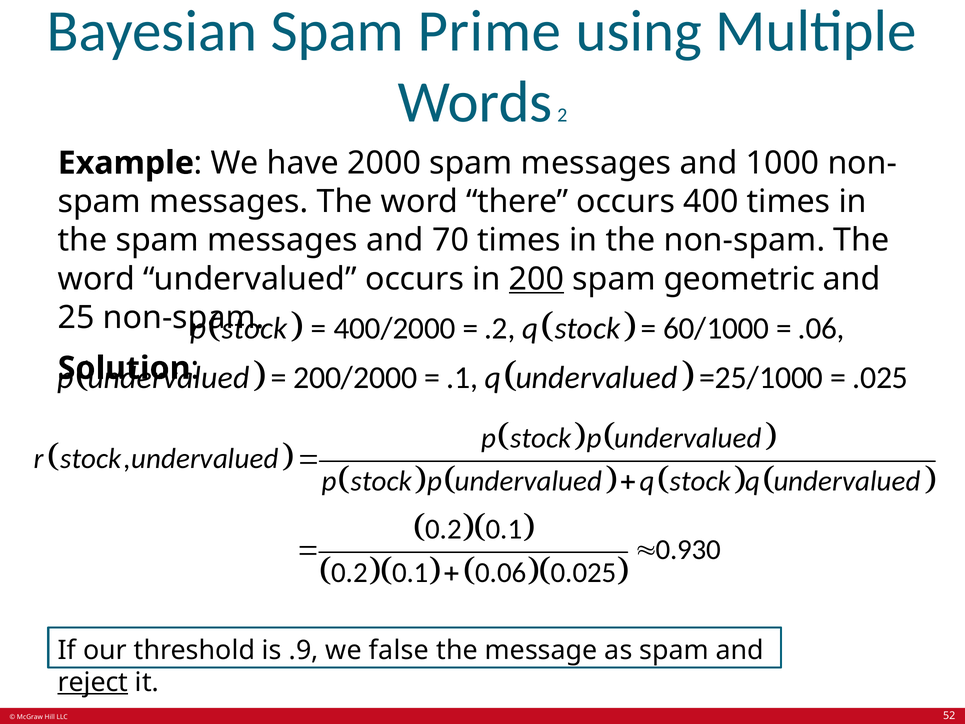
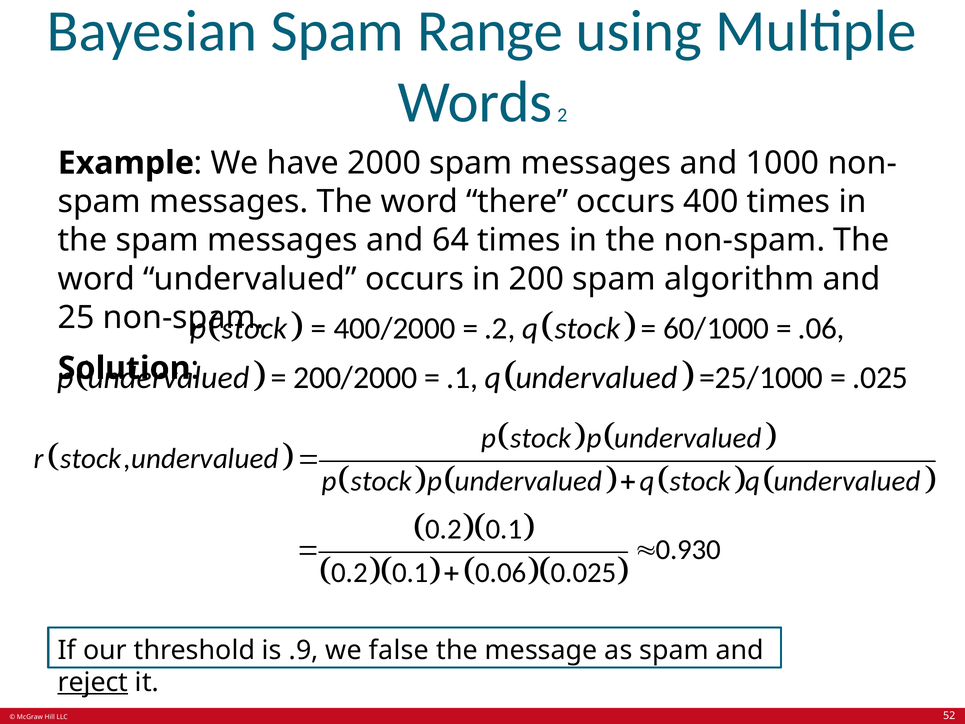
Prime: Prime -> Range (490, 31)
70: 70 -> 64 (451, 240)
200 underline: present -> none (536, 279)
geometric: geometric -> algorithm (739, 279)
